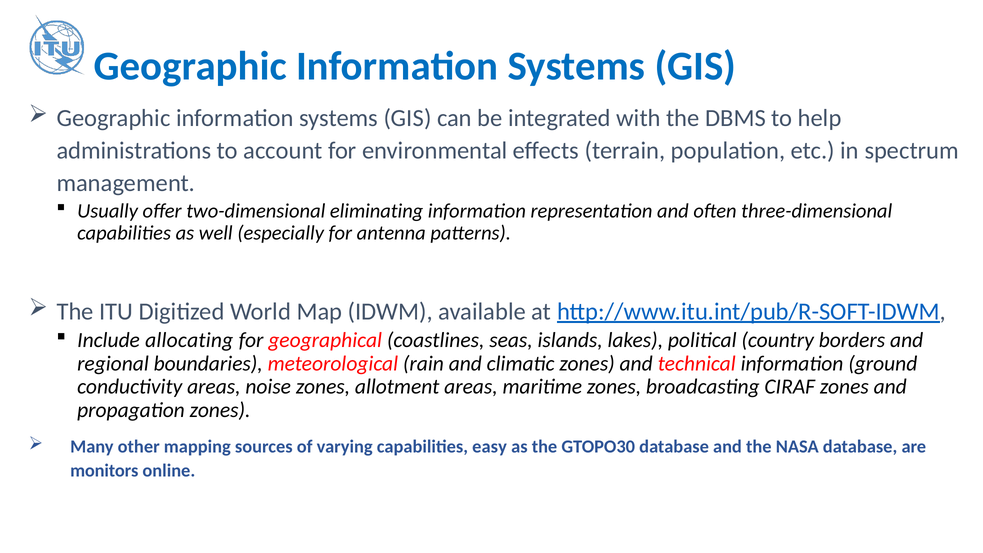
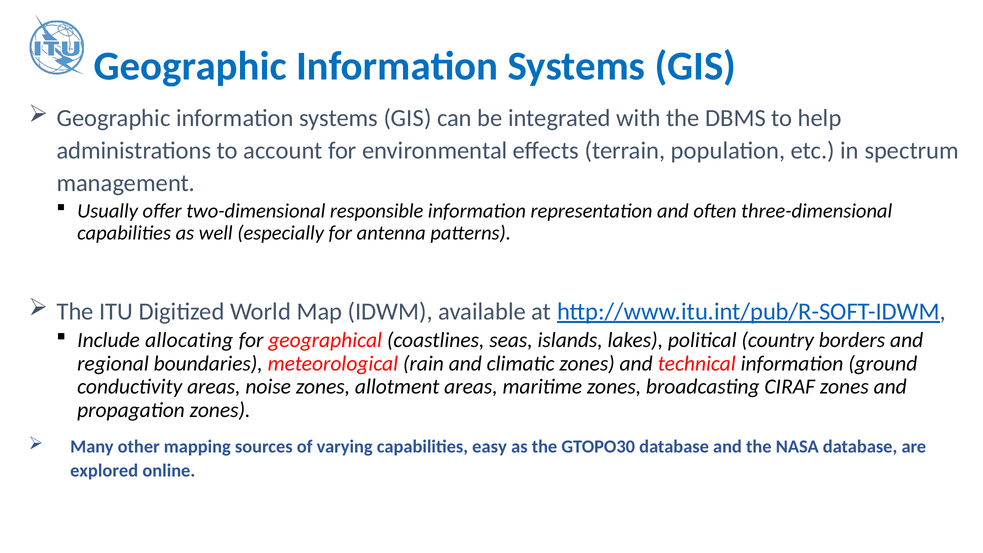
eliminating: eliminating -> responsible (377, 211)
monitors: monitors -> explored (104, 471)
